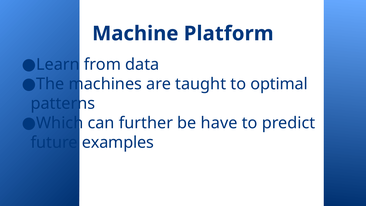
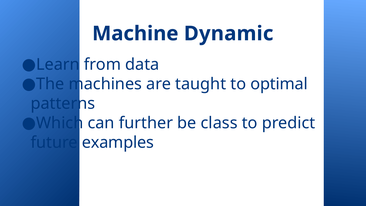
Platform: Platform -> Dynamic (229, 34)
have: have -> class (219, 123)
